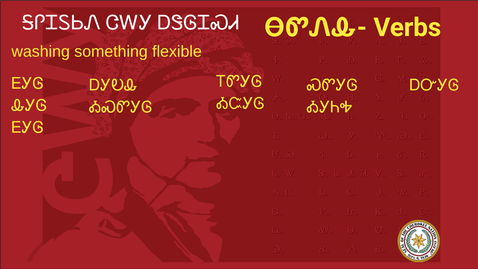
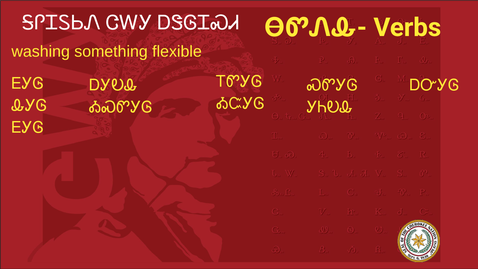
ᎣᎩᏂᎭ: ᎣᎩᏂᎭ -> ᎩᏂᎧᎲ (330, 107)
